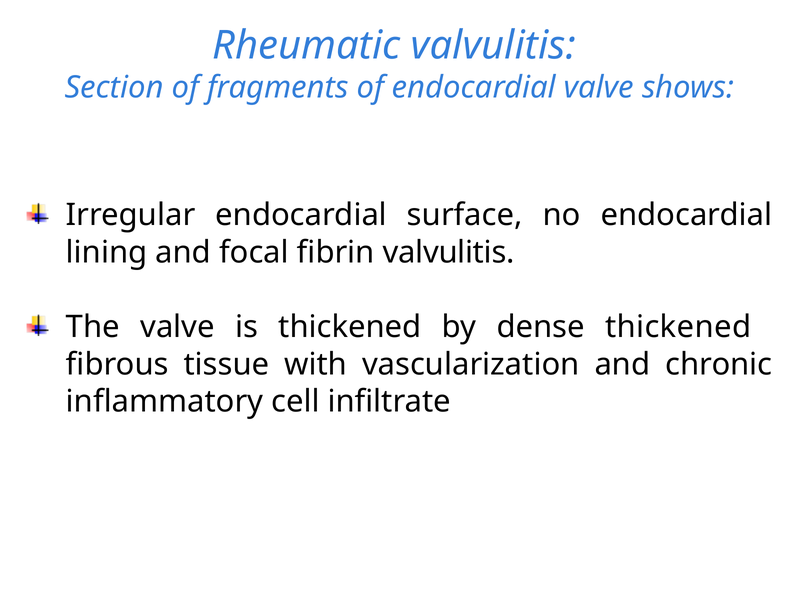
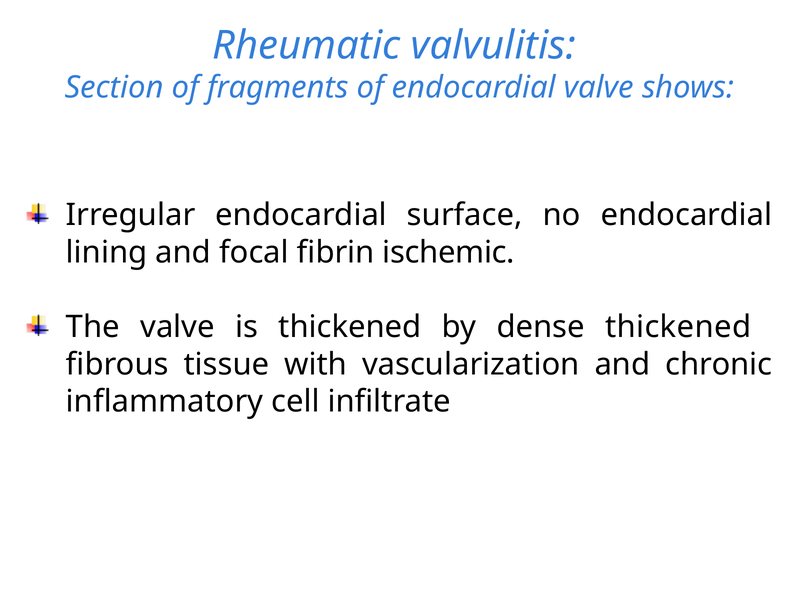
fibrin valvulitis: valvulitis -> ischemic (449, 253)
